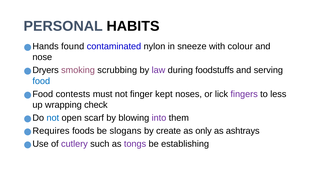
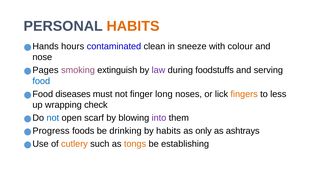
HABITS colour: black -> orange (133, 26)
found: found -> hours (73, 46)
nylon: nylon -> clean (154, 46)
Dryers: Dryers -> Pages (45, 70)
scrubbing: scrubbing -> extinguish (117, 70)
contests: contests -> diseases (73, 94)
kept: kept -> long (164, 94)
fingers colour: purple -> orange (244, 94)
Requires: Requires -> Progress (51, 131)
slogans: slogans -> drinking (125, 131)
by create: create -> habits (168, 131)
cutlery colour: purple -> orange (74, 144)
tongs colour: purple -> orange (135, 144)
